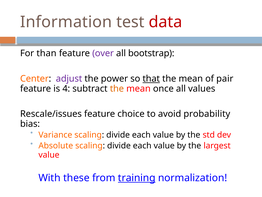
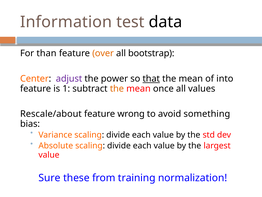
data colour: red -> black (166, 22)
over colour: purple -> orange (103, 53)
pair: pair -> into (225, 79)
4: 4 -> 1 (66, 88)
Rescale/issues: Rescale/issues -> Rescale/about (51, 114)
choice: choice -> wrong (131, 114)
probability: probability -> something (207, 114)
With: With -> Sure (49, 177)
training underline: present -> none (137, 177)
